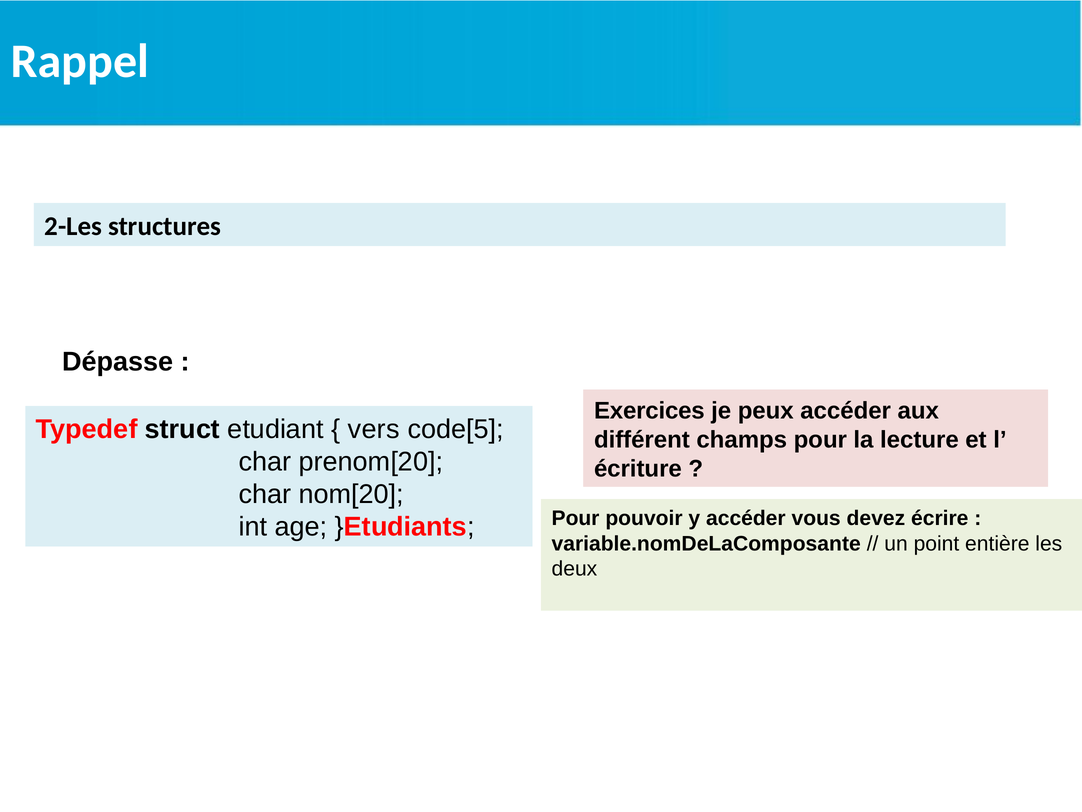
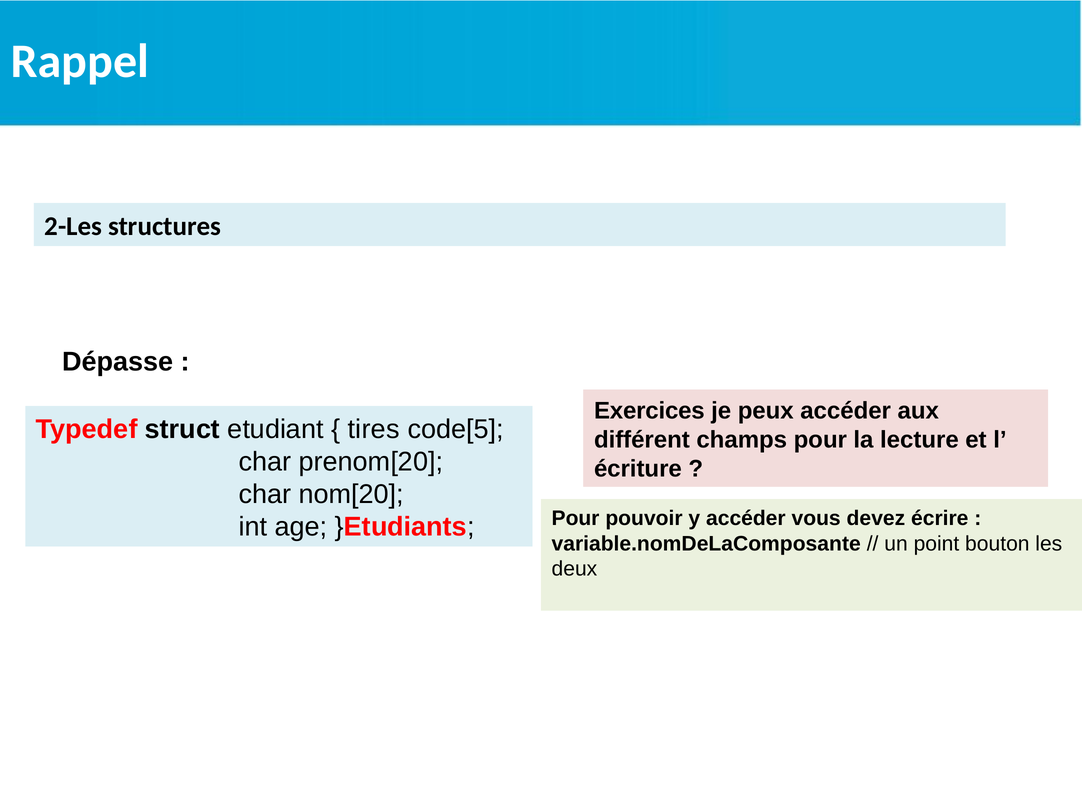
vers: vers -> tires (374, 429)
entière: entière -> bouton (997, 543)
